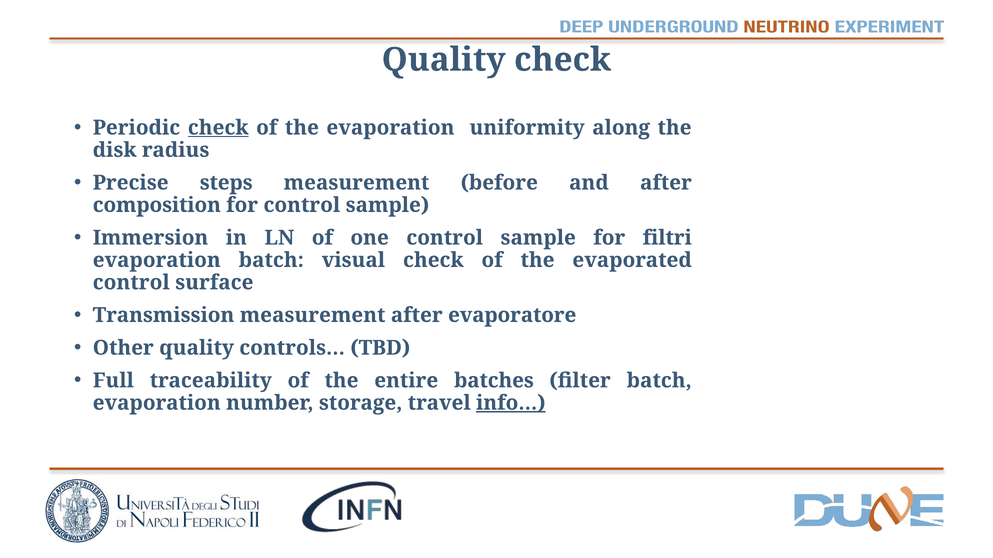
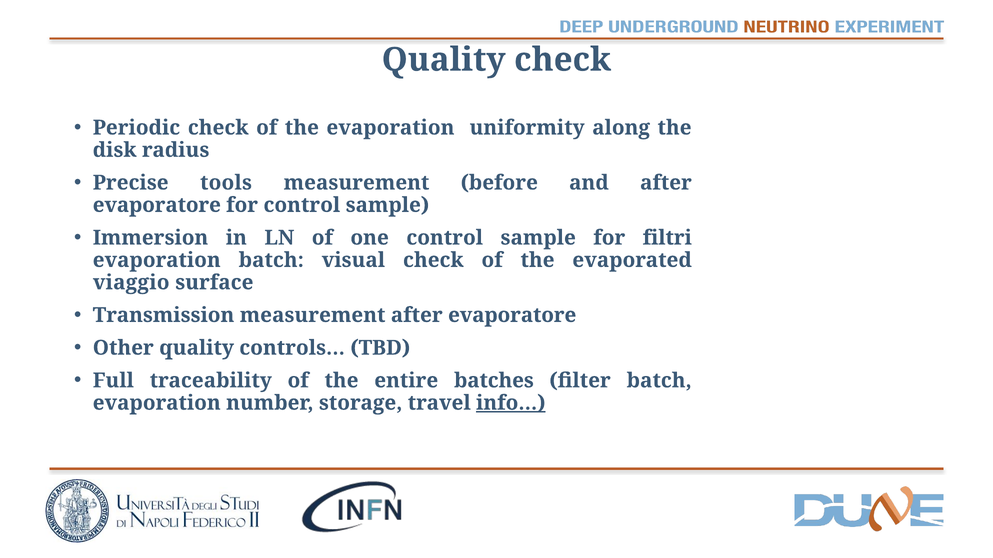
check underline: present -> none (218, 128)
steps: steps -> tools (226, 183)
composition: composition -> evaporatore (157, 205)
control: control -> viaggio (131, 283)
